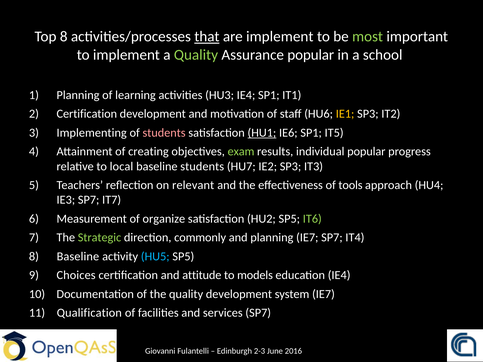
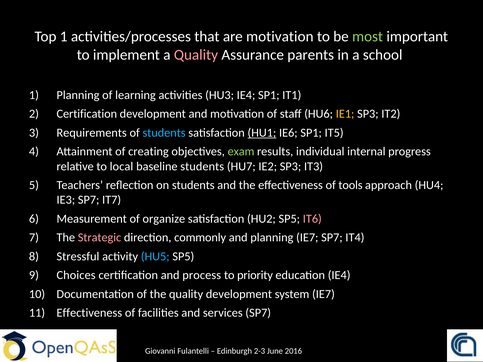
Top 8: 8 -> 1 (64, 37)
that underline: present -> none (207, 37)
are implement: implement -> motivation (280, 37)
Quality colour: light green -> pink (196, 55)
Assurance popular: popular -> parents (311, 55)
Implementing: Implementing -> Requirements (92, 133)
students colour: pink -> light blue (164, 133)
individual popular: popular -> internal (366, 152)
on relevant: relevant -> students (193, 185)
IT6 colour: light green -> pink (312, 219)
Strategic colour: light green -> pink (100, 238)
Baseline: Baseline -> Stressful (78, 257)
attitude: attitude -> process (202, 275)
models: models -> priority (255, 275)
Qualification: Qualification -> Effectiveness (89, 313)
